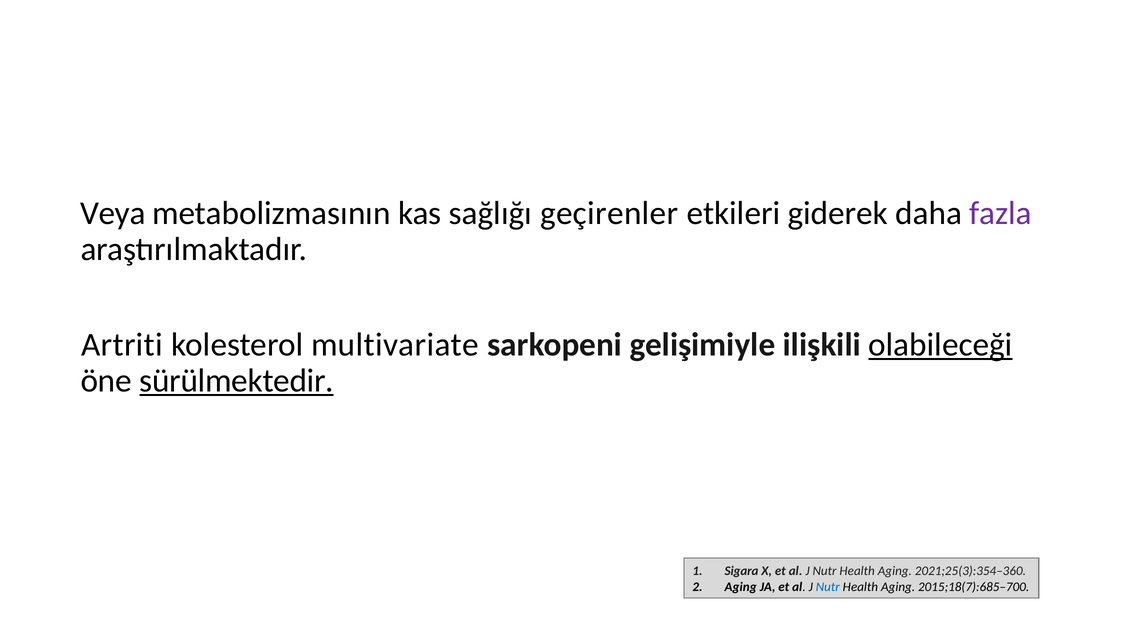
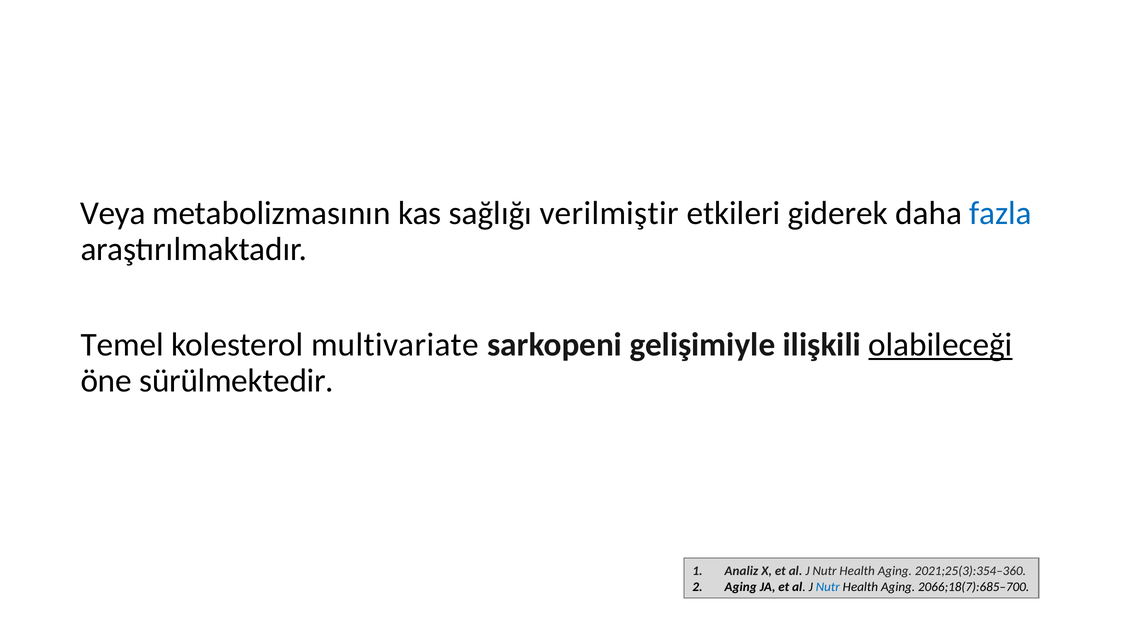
geçirenler: geçirenler -> verilmiştir (609, 213)
fazla colour: purple -> blue (1001, 213)
Artriti: Artriti -> Temel (122, 345)
sürülmektedir underline: present -> none (237, 381)
Sigara: Sigara -> Analiz (741, 571)
2015;18(7):685–700: 2015;18(7):685–700 -> 2066;18(7):685–700 (974, 587)
